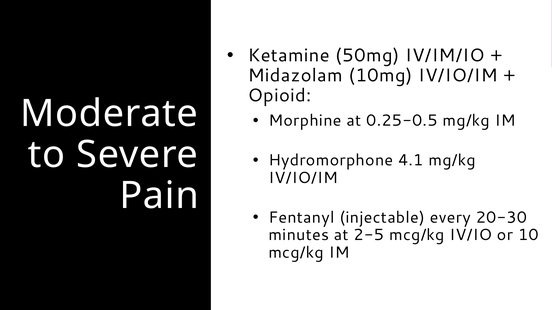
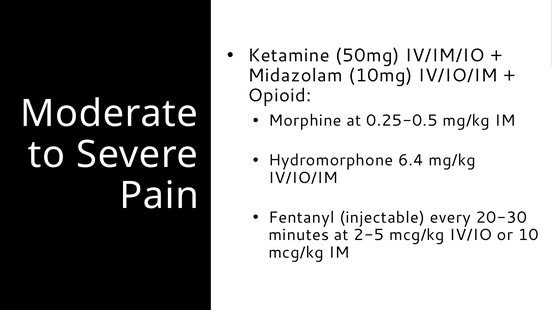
4.1: 4.1 -> 6.4 (411, 161)
